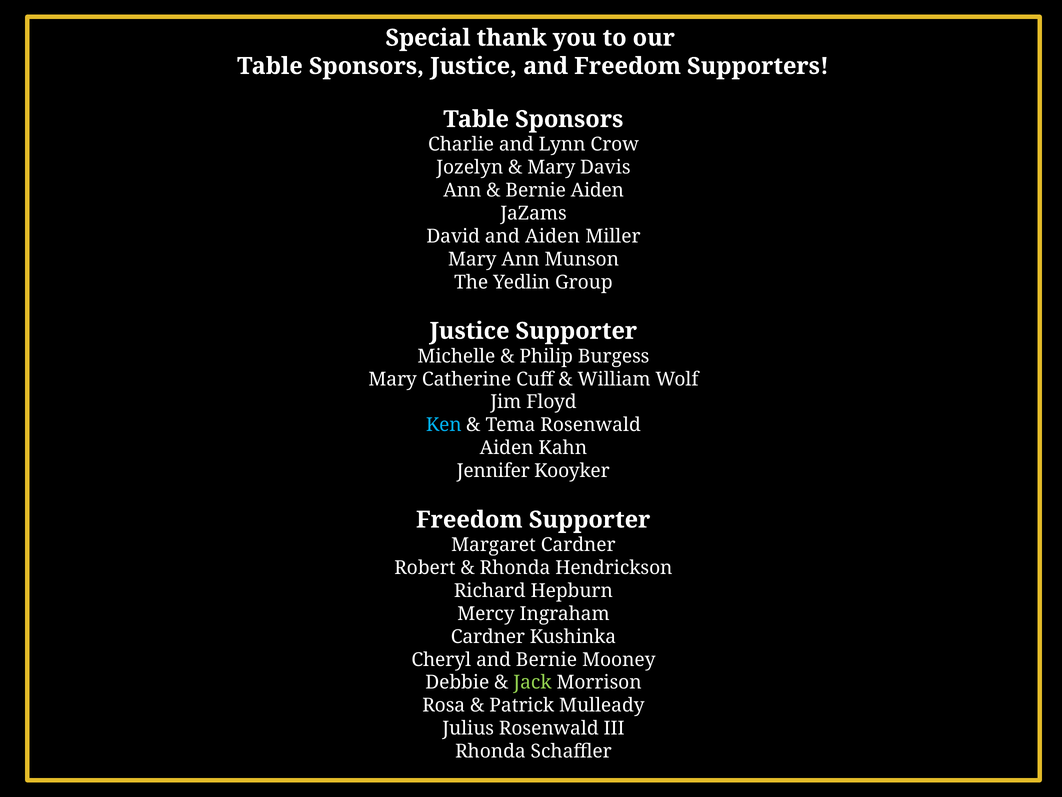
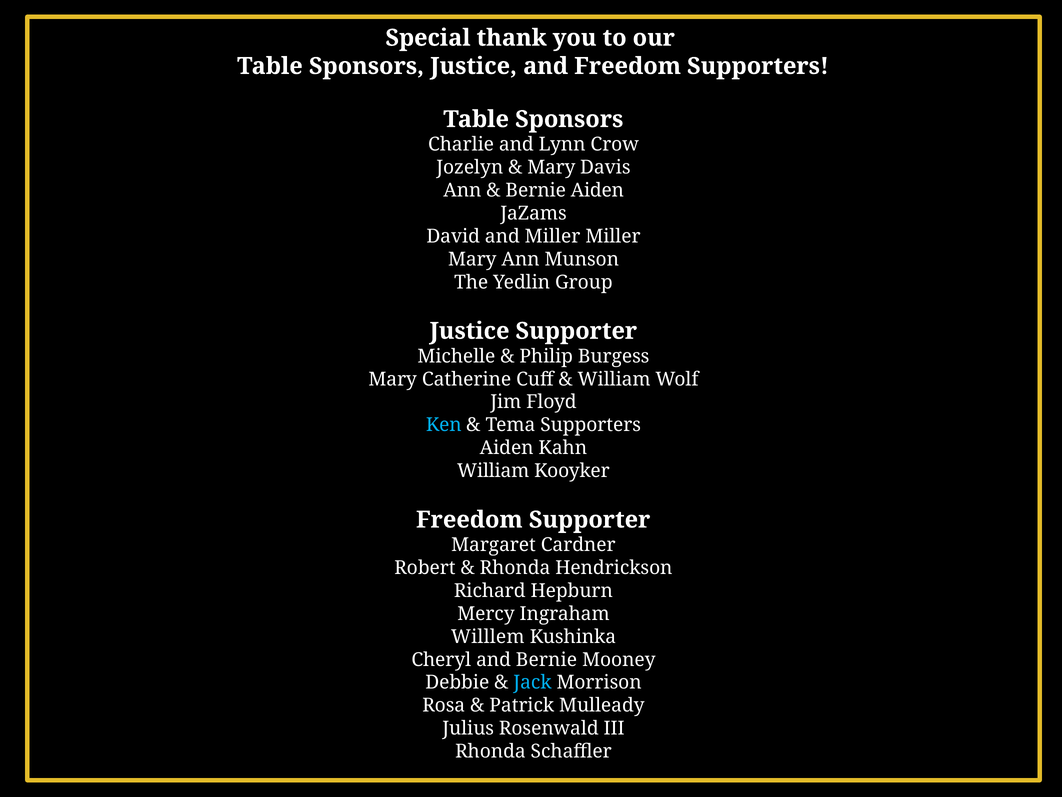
and Aiden: Aiden -> Miller (553, 236)
Tema Rosenwald: Rosenwald -> Supporters (591, 425)
Jennifer: Jennifer -> William (493, 471)
Cardner: Cardner -> Willlem (488, 636)
Jack colour: light green -> light blue (532, 682)
